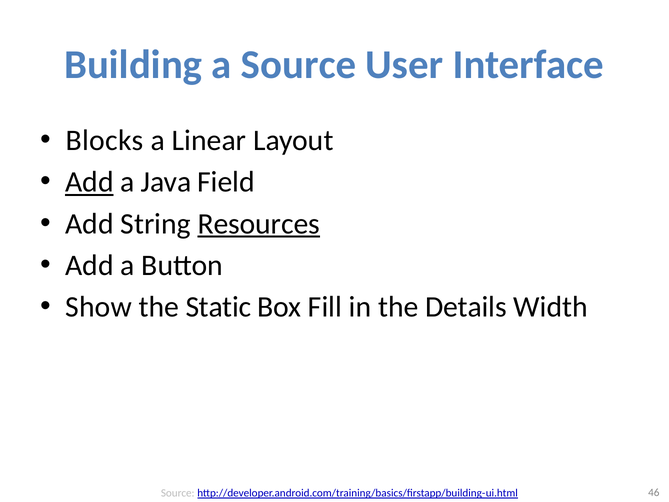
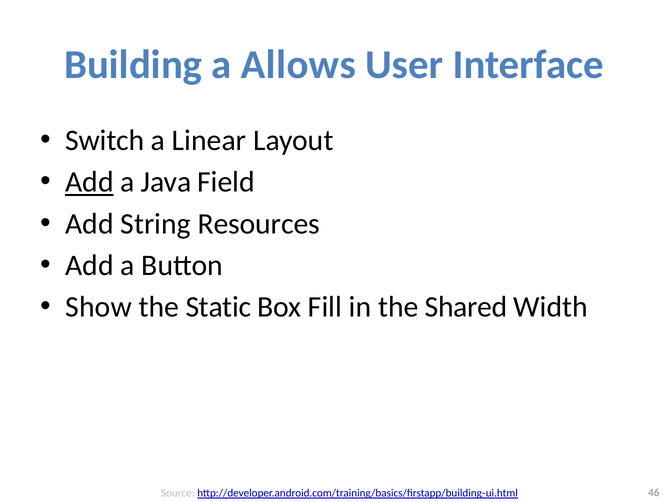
a Source: Source -> Allows (298, 65)
Blocks: Blocks -> Switch (105, 140)
Resources underline: present -> none (259, 224)
Details: Details -> Shared (466, 307)
